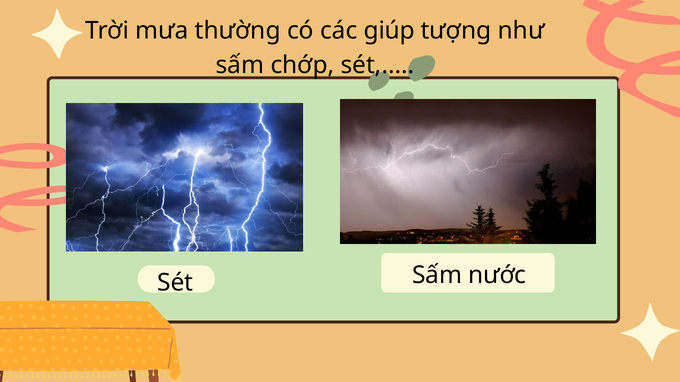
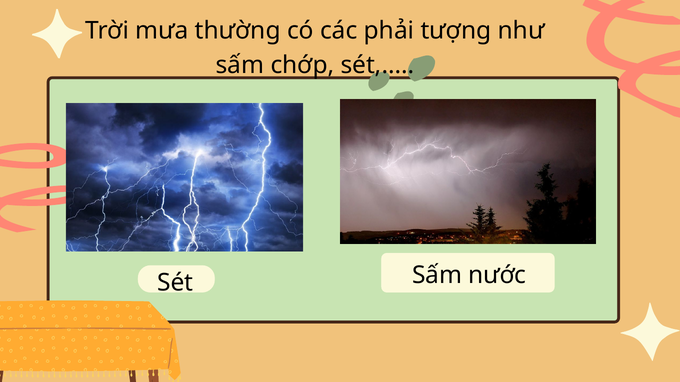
giúp: giúp -> phải (389, 31)
